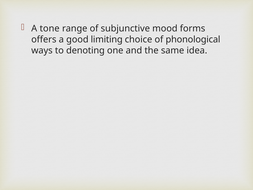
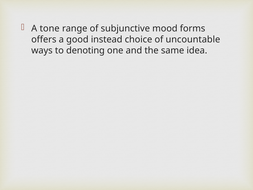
limiting: limiting -> instead (107, 39)
phonological: phonological -> uncountable (193, 39)
